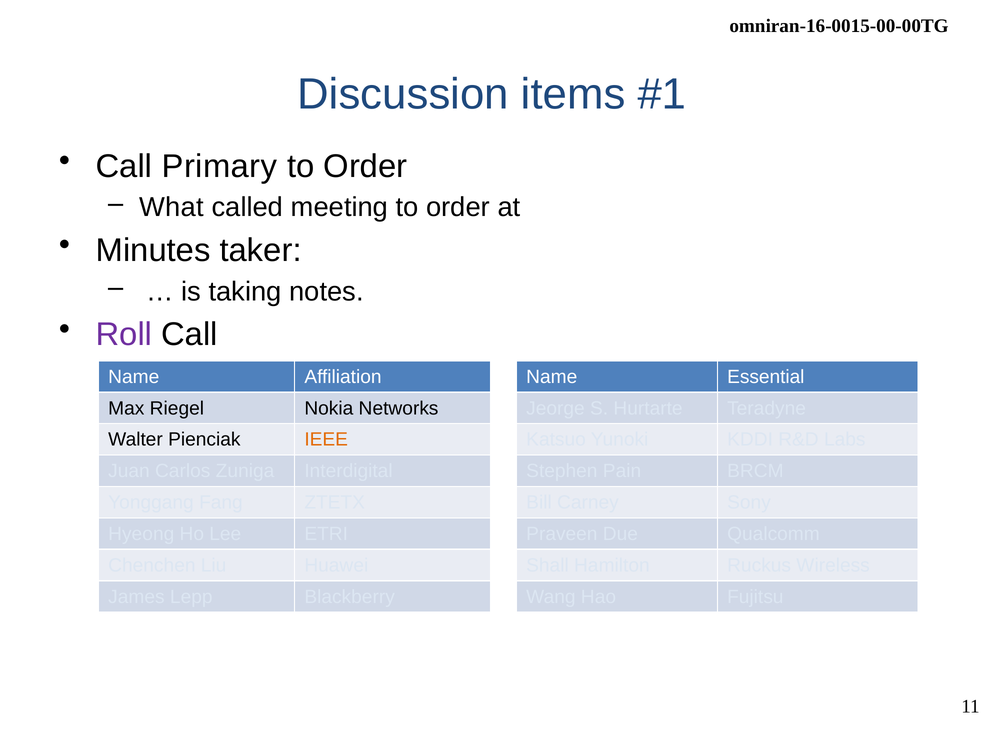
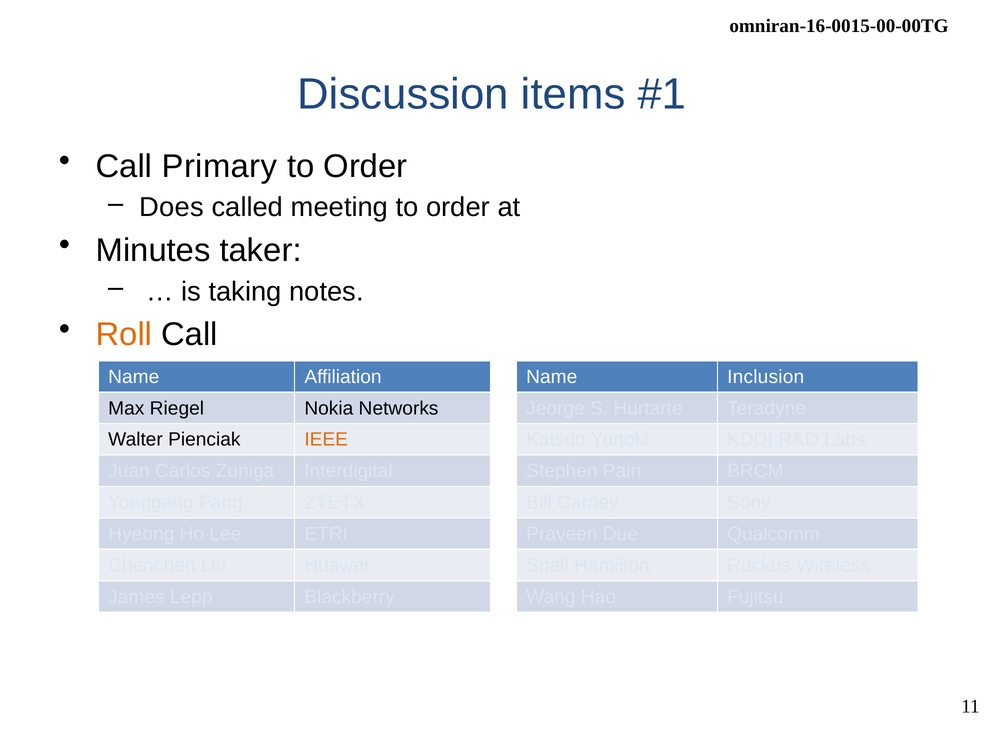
What: What -> Does (171, 207)
Roll colour: purple -> orange (124, 335)
Essential: Essential -> Inclusion (766, 377)
